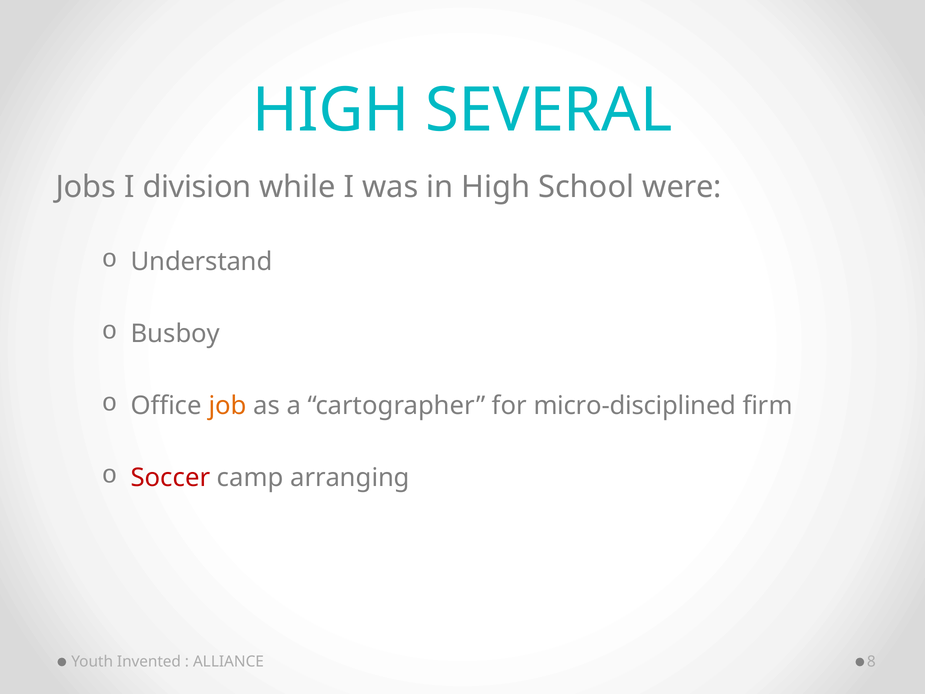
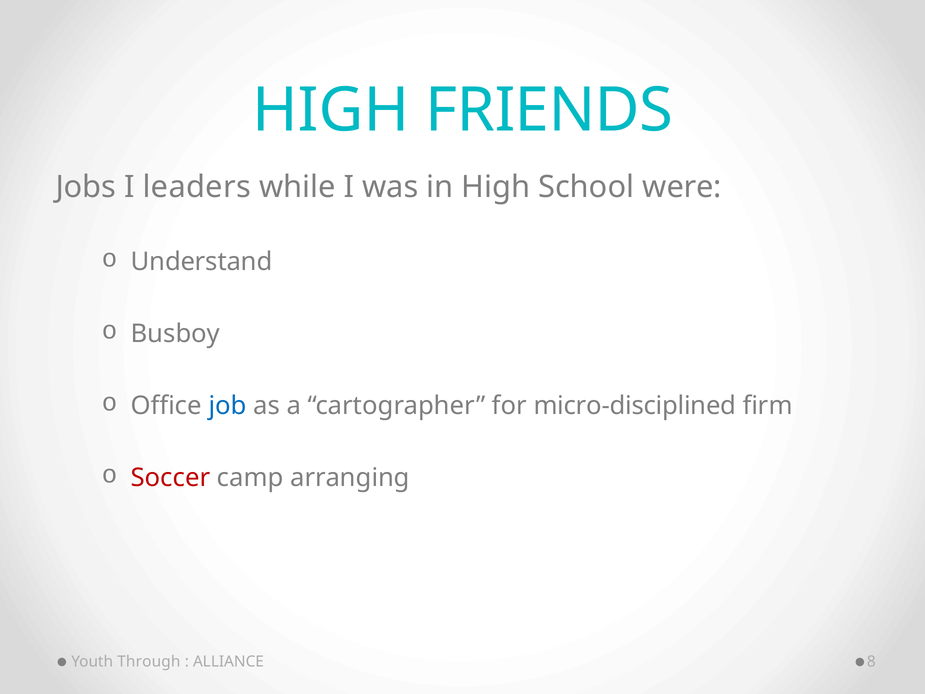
SEVERAL: SEVERAL -> FRIENDS (549, 111)
division: division -> leaders (197, 187)
job colour: orange -> blue (228, 406)
Invented: Invented -> Through (149, 661)
